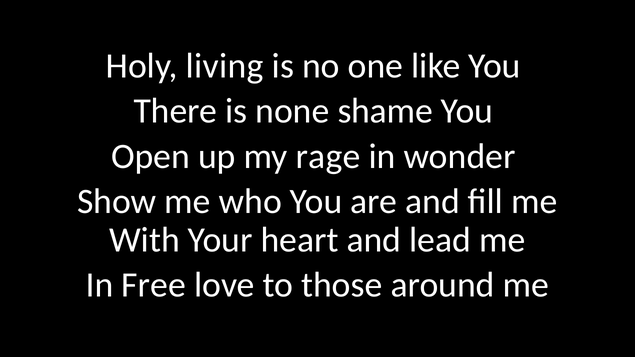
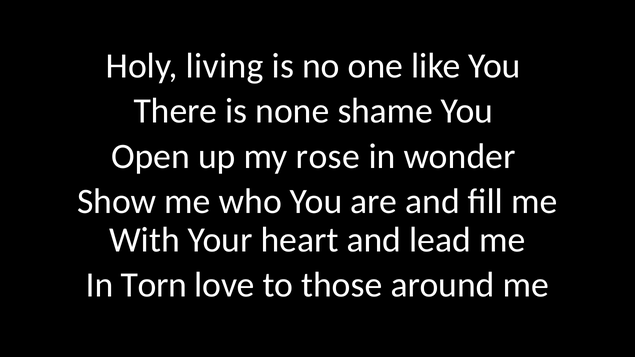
rage: rage -> rose (328, 156)
Free: Free -> Torn (154, 285)
